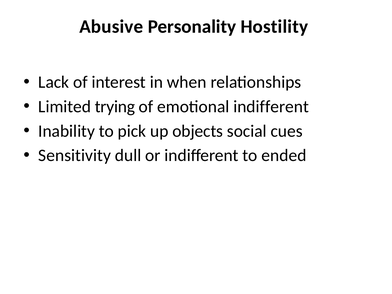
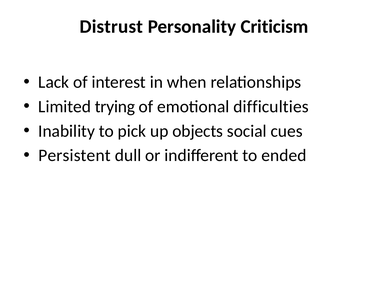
Abusive: Abusive -> Distrust (111, 26)
Hostility: Hostility -> Criticism (274, 26)
emotional indifferent: indifferent -> difficulties (271, 107)
Sensitivity: Sensitivity -> Persistent (75, 155)
